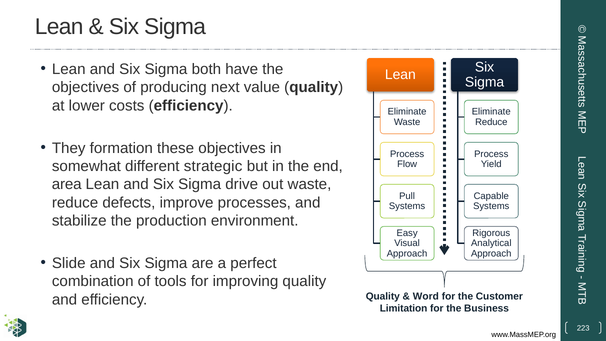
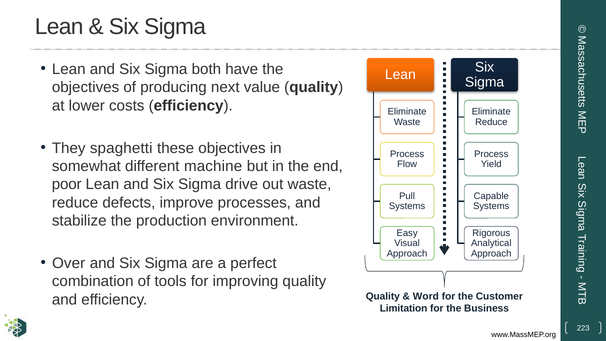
formation: formation -> spaghetti (121, 148)
strategic: strategic -> machine (213, 166)
area: area -> poor (67, 184)
Slide: Slide -> Over (69, 263)
